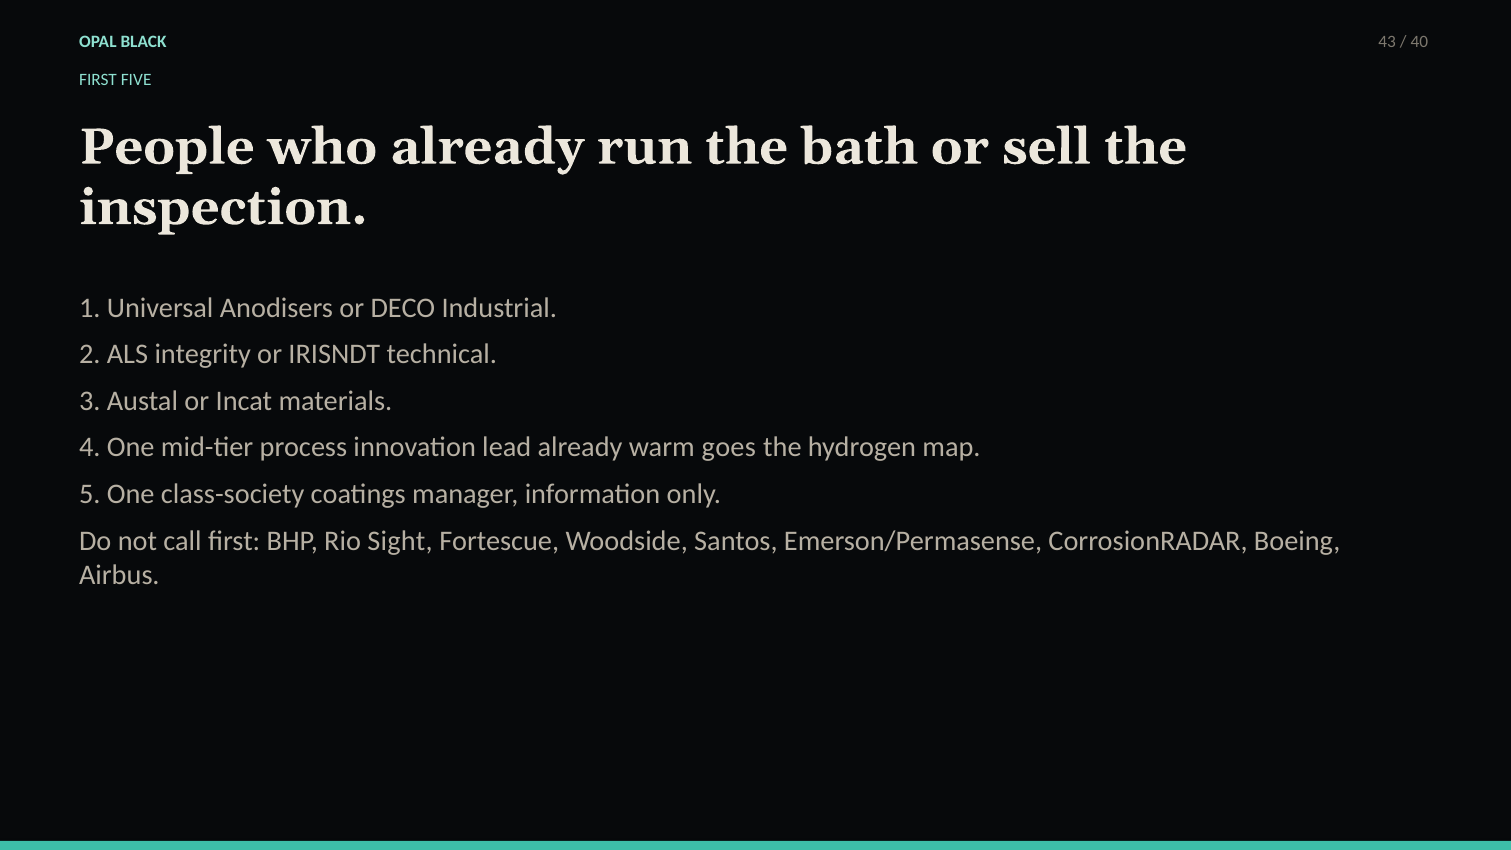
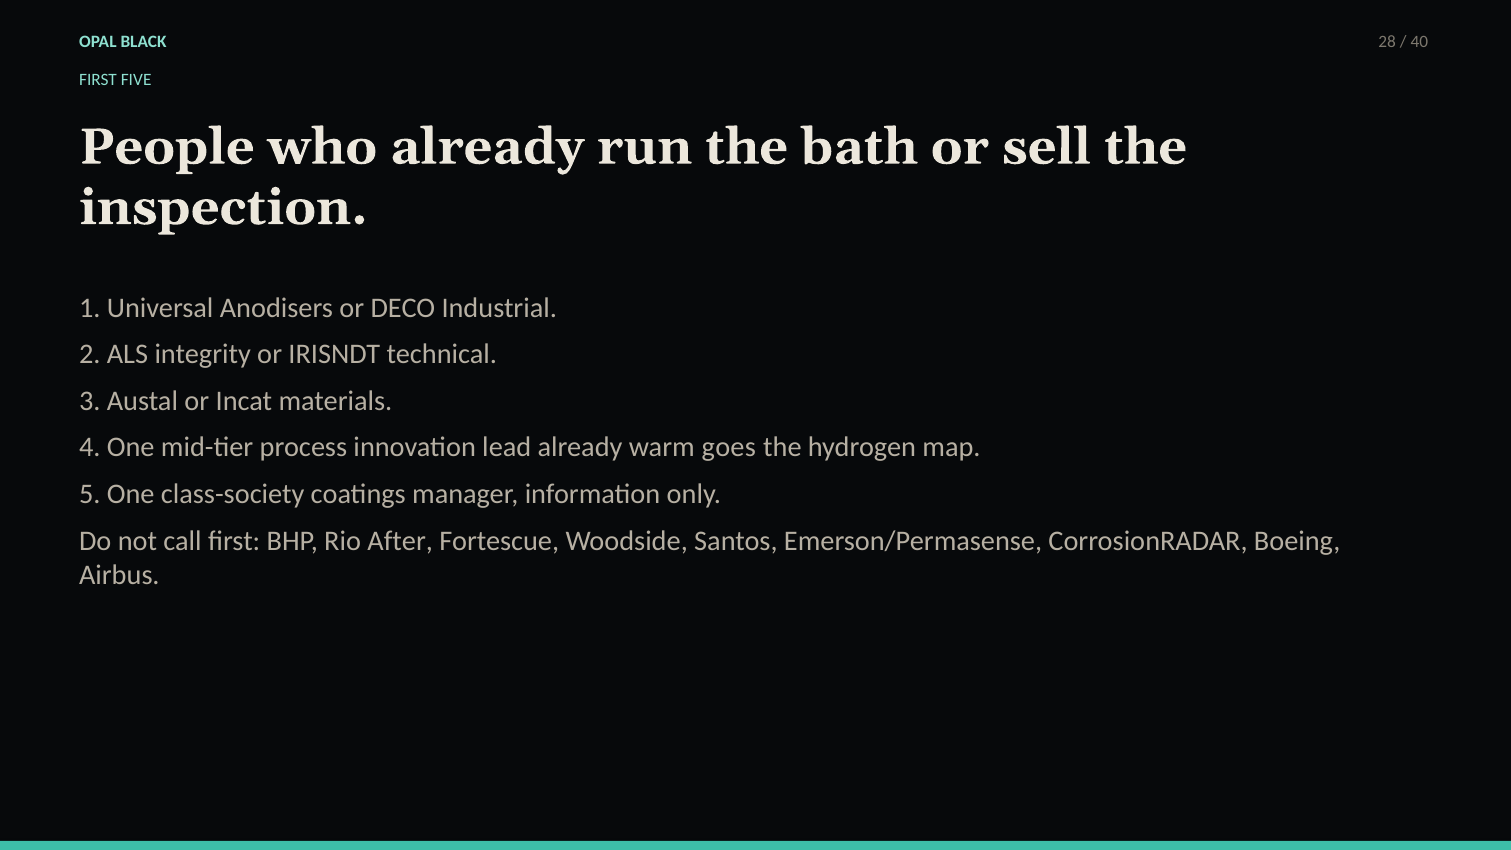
43: 43 -> 28 (1387, 42)
Sight: Sight -> After (400, 541)
